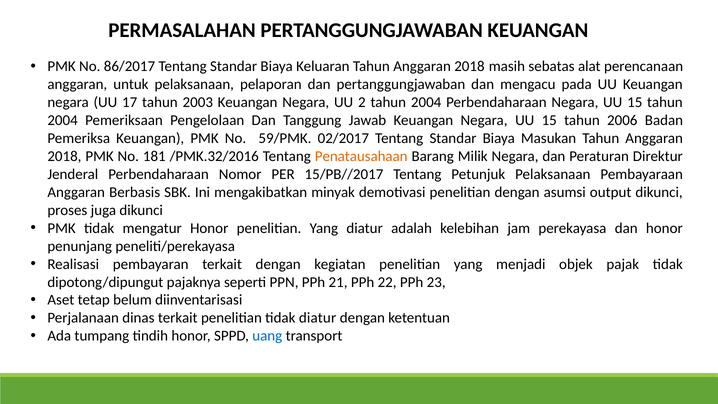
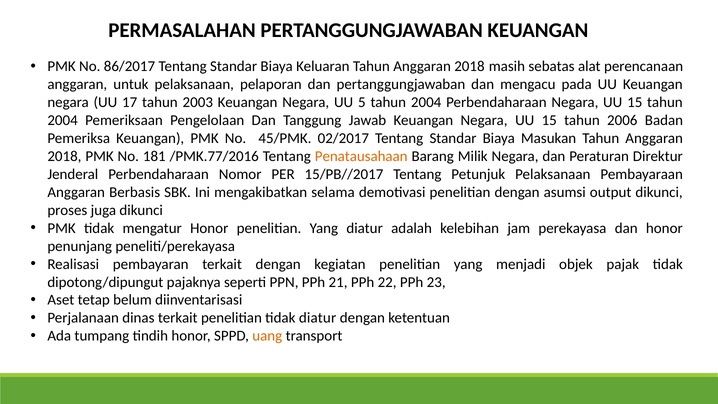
2: 2 -> 5 (362, 102)
59/PMK: 59/PMK -> 45/PMK (285, 138)
/PMK.32/2016: /PMK.32/2016 -> /PMK.77/2016 (214, 156)
minyak: minyak -> selama (333, 192)
uang colour: blue -> orange (267, 336)
